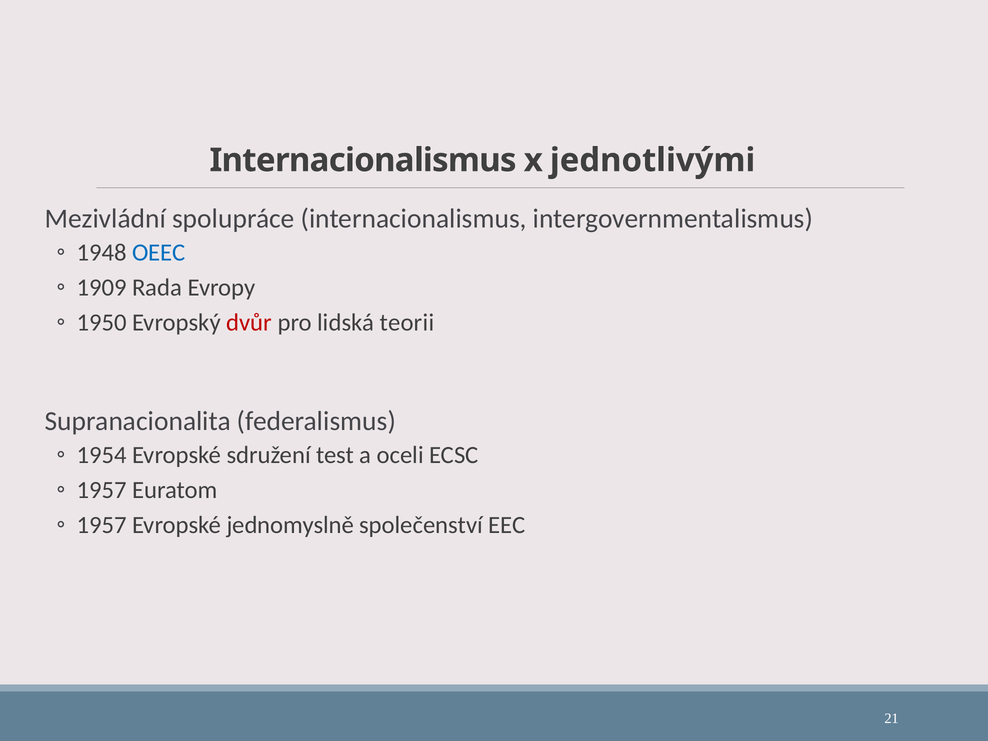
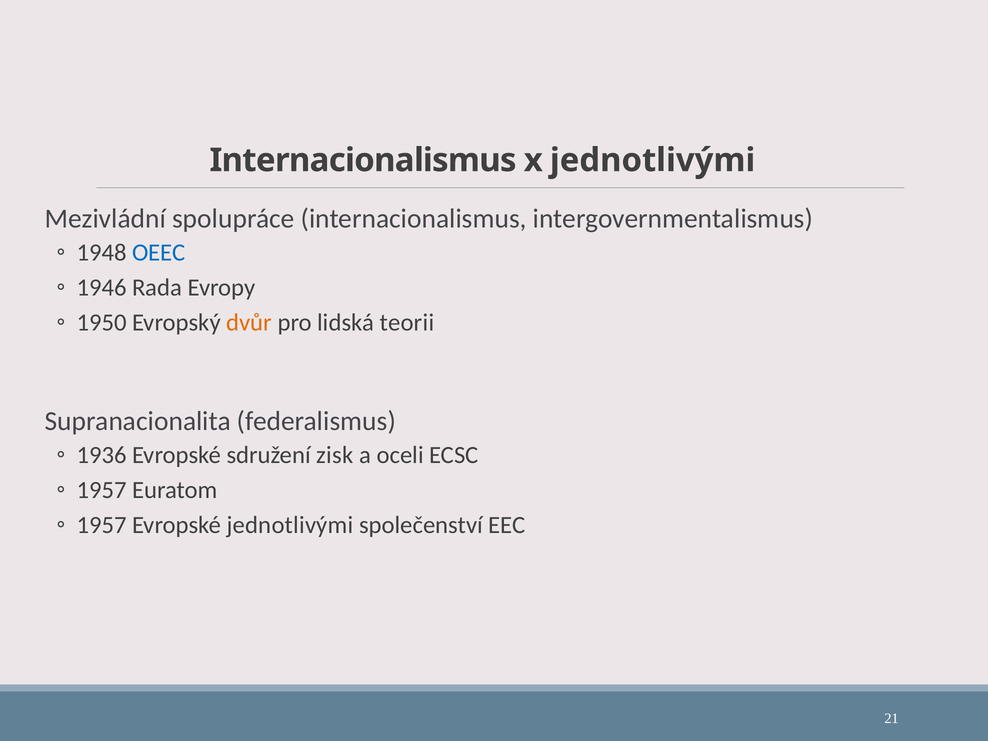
1909: 1909 -> 1946 (102, 288)
dvůr colour: red -> orange (249, 322)
1954: 1954 -> 1936 (102, 455)
test: test -> zisk (335, 455)
Evropské jednomyslně: jednomyslně -> jednotlivými (290, 525)
